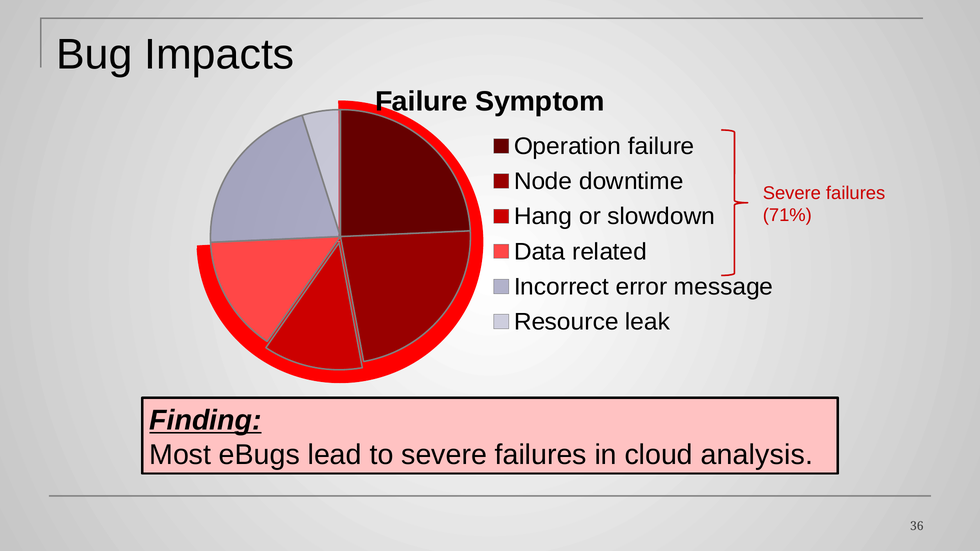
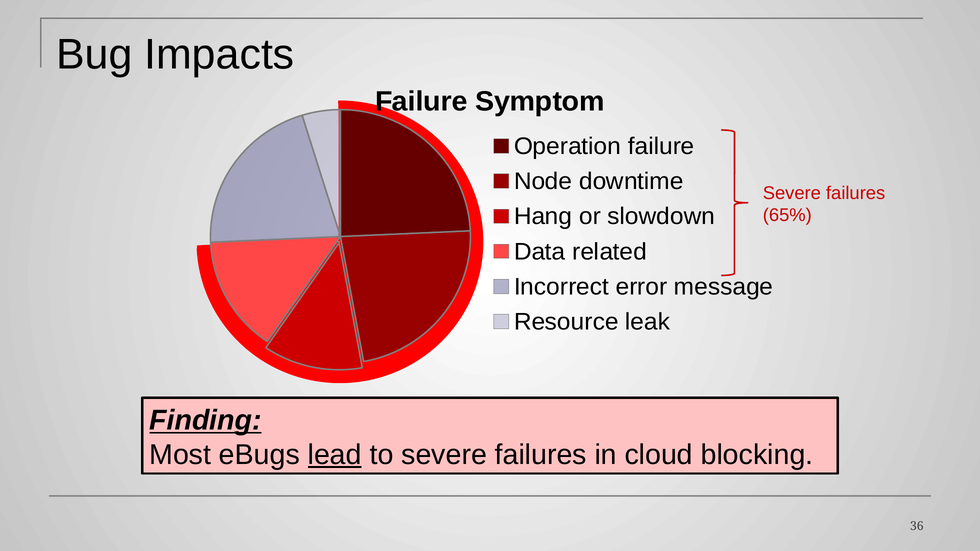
71%: 71% -> 65% (787, 215)
lead underline: none -> present (335, 455)
analysis: analysis -> blocking (757, 455)
